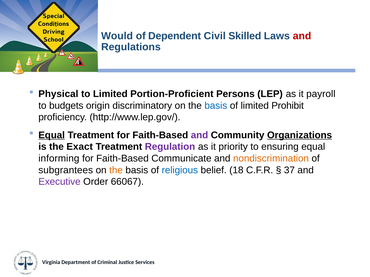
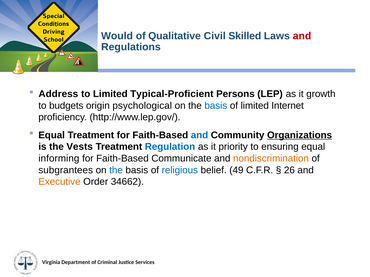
Dependent: Dependent -> Qualitative (175, 36)
Physical: Physical -> Address (58, 94)
Portion-Proficient: Portion-Proficient -> Typical-Proficient (172, 94)
payroll: payroll -> growth (321, 94)
discriminatory: discriminatory -> psychological (142, 106)
Prohibit: Prohibit -> Internet (288, 106)
Equal underline: present -> none (52, 135)
and colour: purple -> blue (200, 135)
Exact: Exact -> Vests (80, 147)
Regulation colour: purple -> blue (170, 147)
the colour: orange -> blue (116, 170)
18: 18 -> 49 (236, 170)
37: 37 -> 26 (289, 170)
Executive colour: purple -> orange (59, 182)
66067: 66067 -> 34662 (127, 182)
